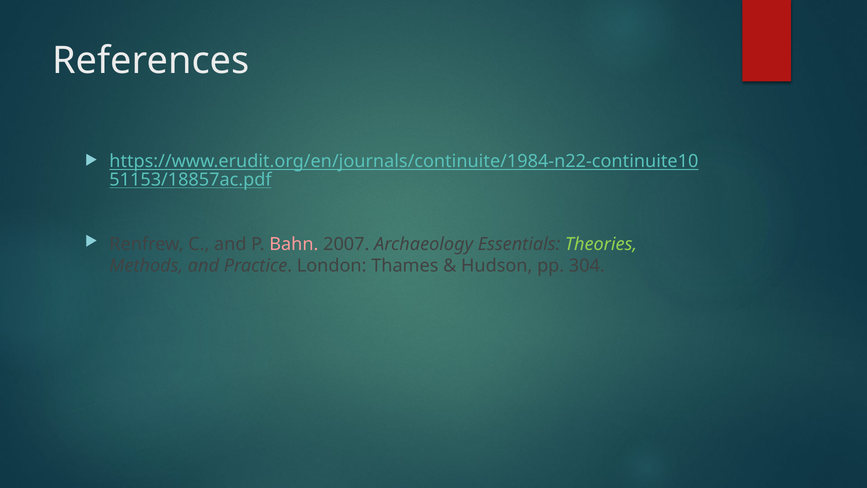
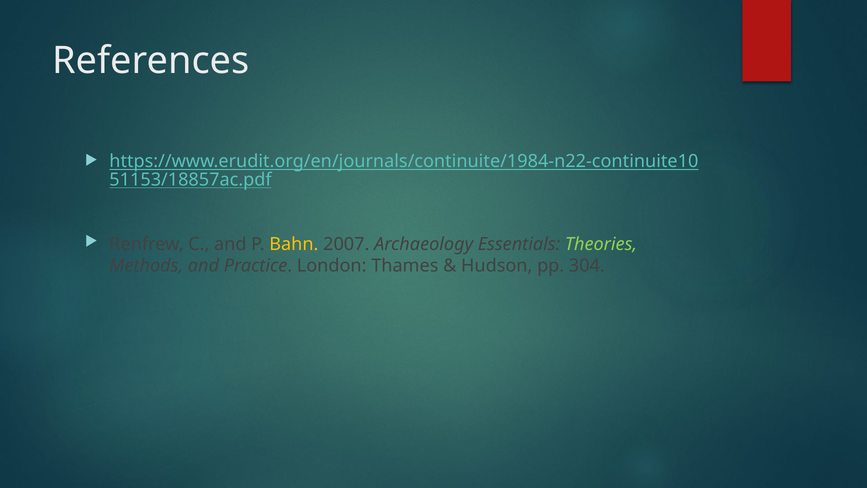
Bahn colour: pink -> yellow (294, 244)
